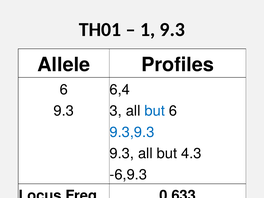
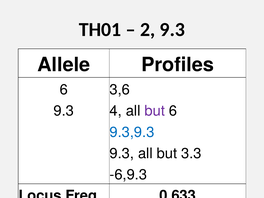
1: 1 -> 2 (148, 30)
6,4: 6,4 -> 3,6 (120, 90)
3: 3 -> 4 (116, 111)
but colour: blue -> purple (155, 111)
4.3: 4.3 -> 3.3 (191, 153)
